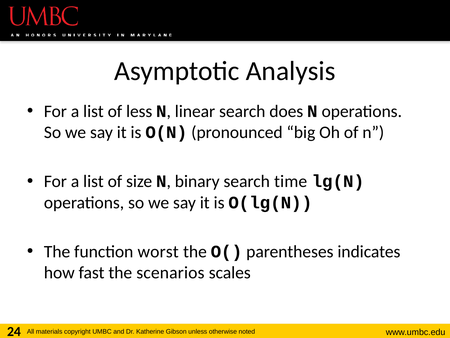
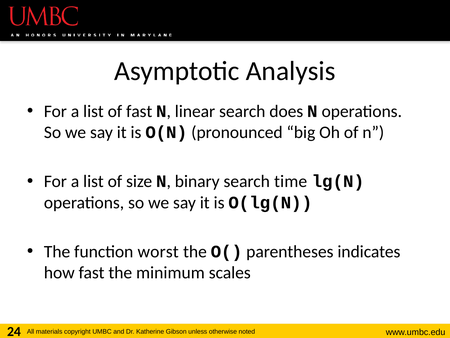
of less: less -> fast (139, 111)
scenarios: scenarios -> minimum (170, 272)
